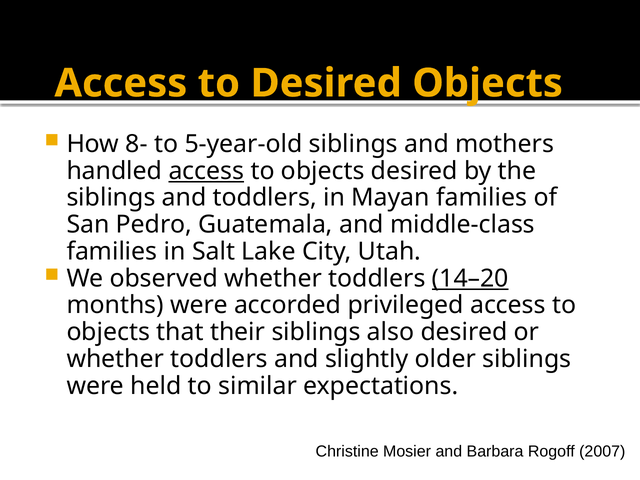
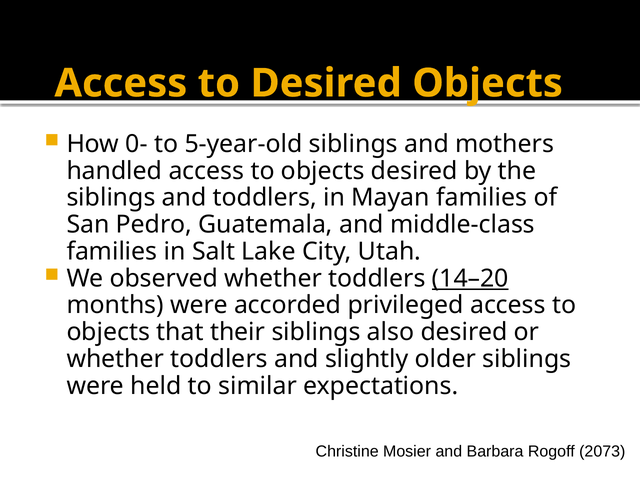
8-: 8- -> 0- (137, 144)
access underline: present -> none (206, 171)
2007: 2007 -> 2073 (602, 452)
